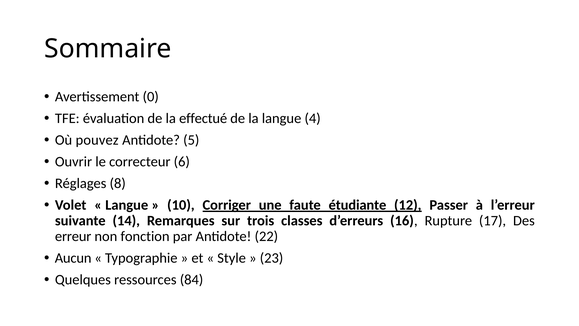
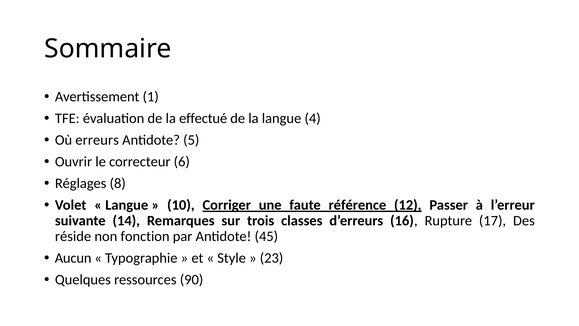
0: 0 -> 1 (151, 97)
pouvez: pouvez -> erreurs (97, 140)
étudiante: étudiante -> référence (357, 205)
erreur: erreur -> réside (73, 236)
22: 22 -> 45 (266, 236)
84: 84 -> 90 (192, 279)
